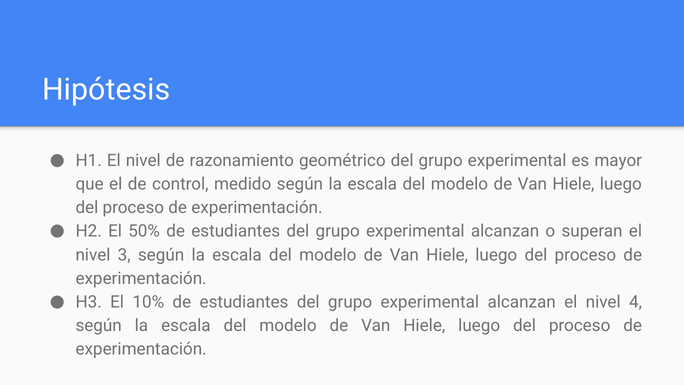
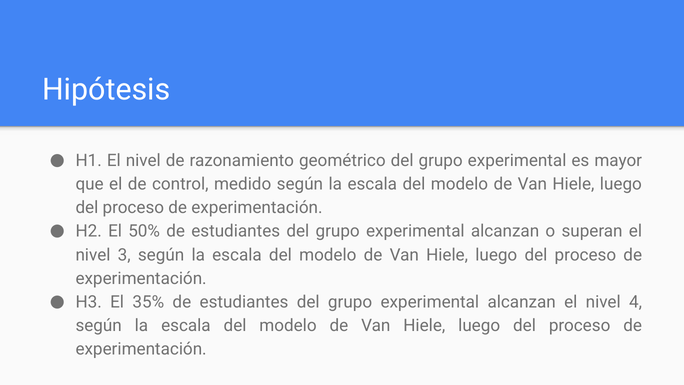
10%: 10% -> 35% (148, 302)
